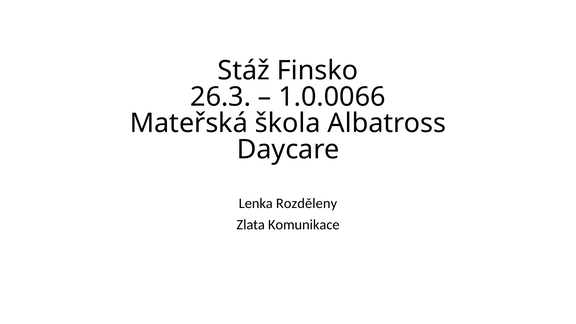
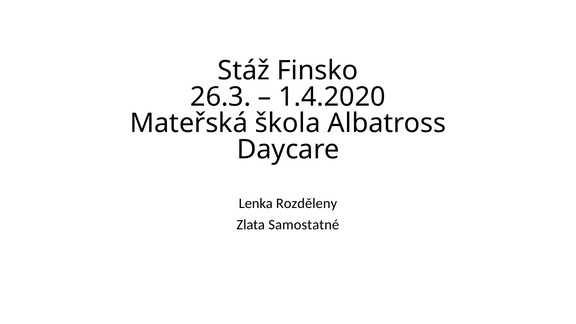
1.0.0066: 1.0.0066 -> 1.4.2020 (332, 97)
Komunikace: Komunikace -> Samostatné (304, 225)
